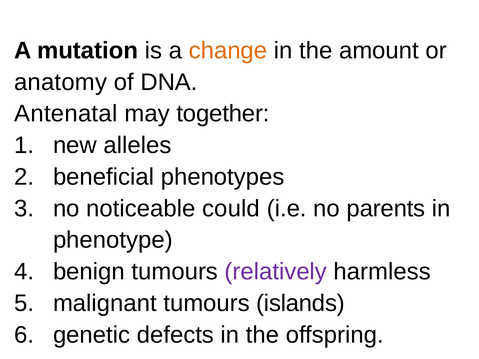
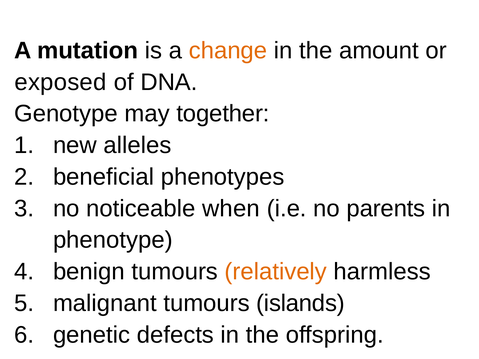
anatomy: anatomy -> exposed (61, 82)
Antenatal: Antenatal -> Genotype (66, 114)
could: could -> when (231, 209)
relatively colour: purple -> orange (276, 272)
